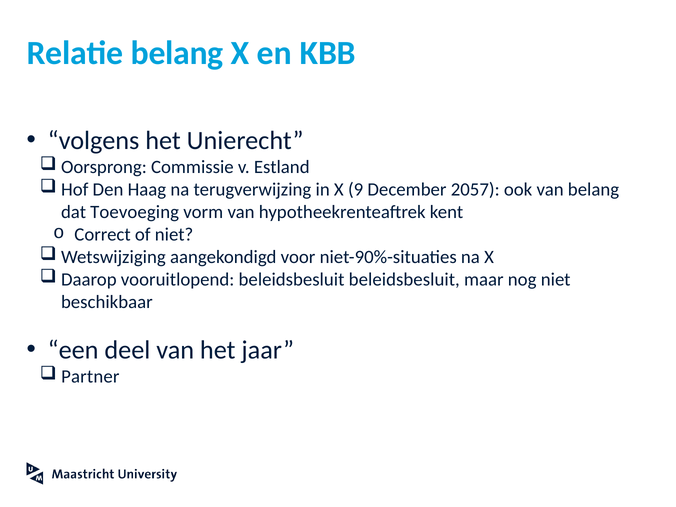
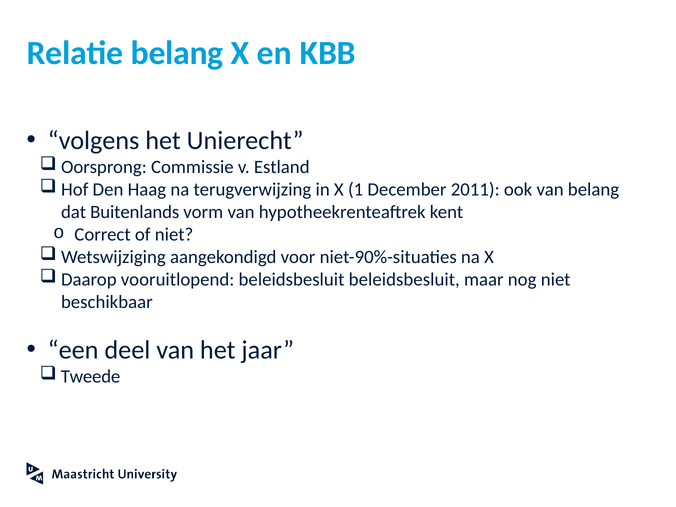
9: 9 -> 1 (356, 190)
2057: 2057 -> 2011 (475, 190)
Toevoeging: Toevoeging -> Buitenlands (135, 212)
Partner: Partner -> Tweede (91, 377)
